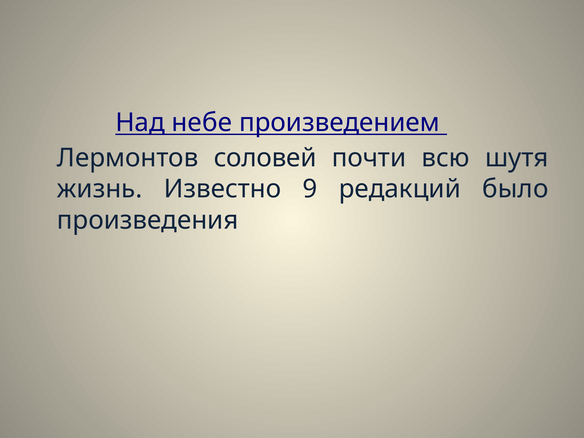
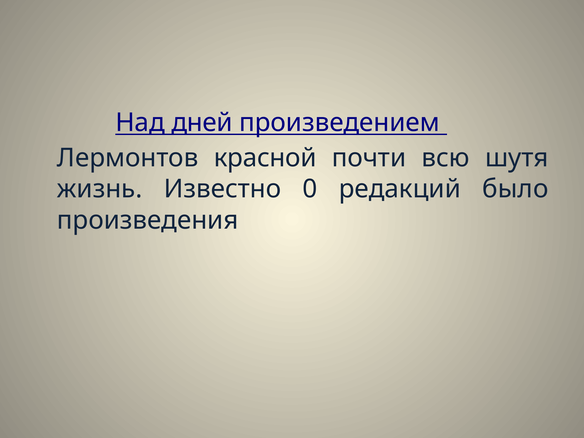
небе: небе -> дней (202, 123)
соловей: соловей -> красной (265, 158)
9: 9 -> 0 (310, 189)
